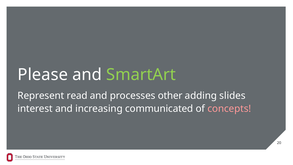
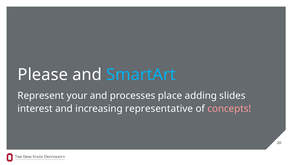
SmartArt colour: light green -> light blue (141, 74)
read: read -> your (77, 96)
other: other -> place (170, 96)
communicated: communicated -> representative (159, 109)
